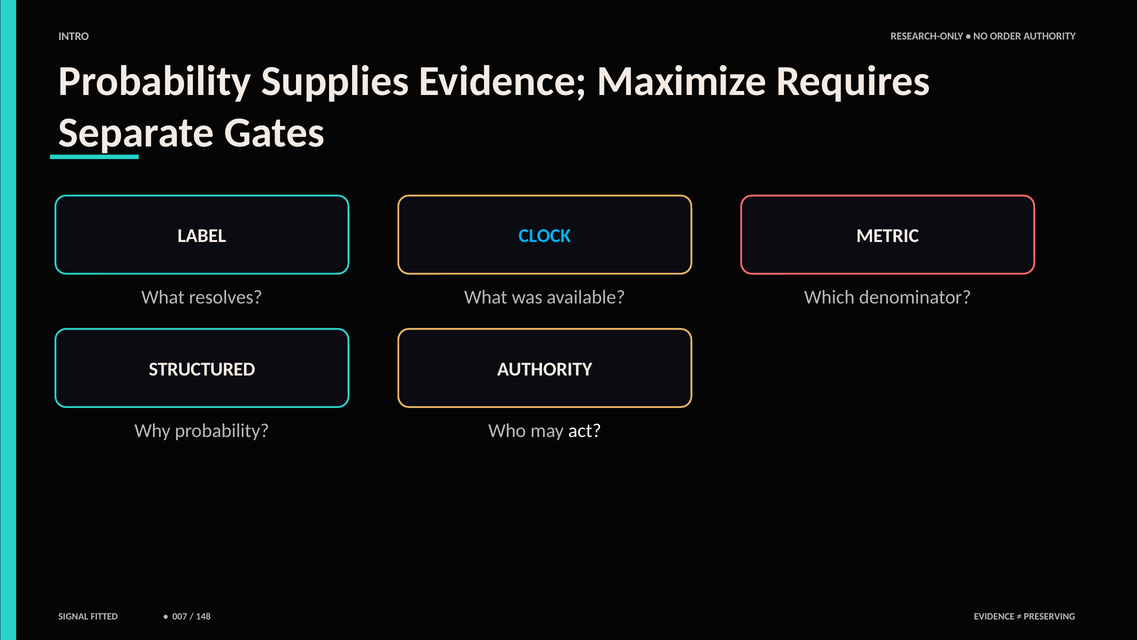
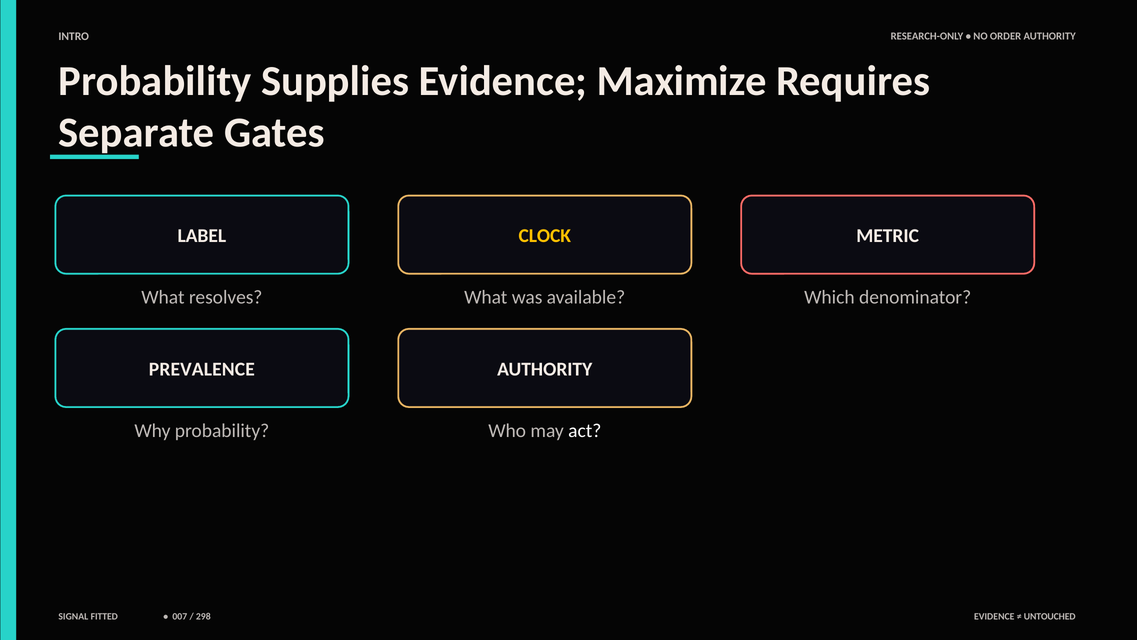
CLOCK colour: light blue -> yellow (545, 236)
STRUCTURED: STRUCTURED -> PREVALENCE (202, 369)
148: 148 -> 298 (203, 616)
PRESERVING: PRESERVING -> UNTOUCHED (1050, 616)
